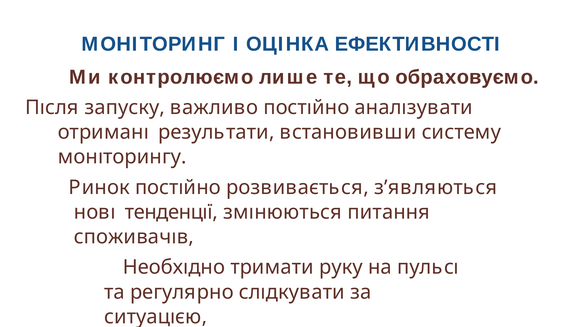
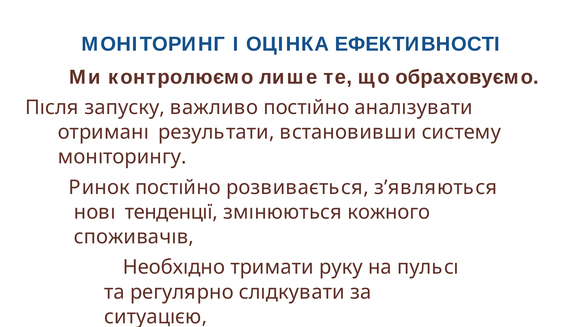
питання: питання -> кожного (389, 212)
